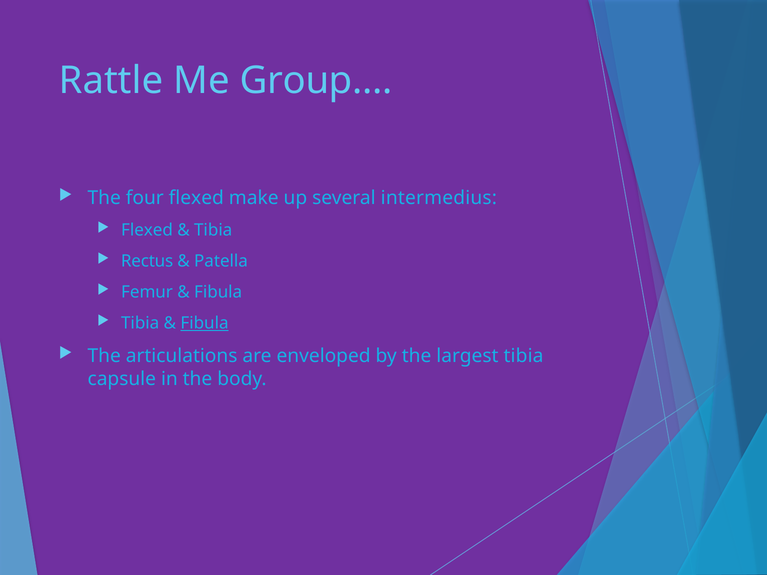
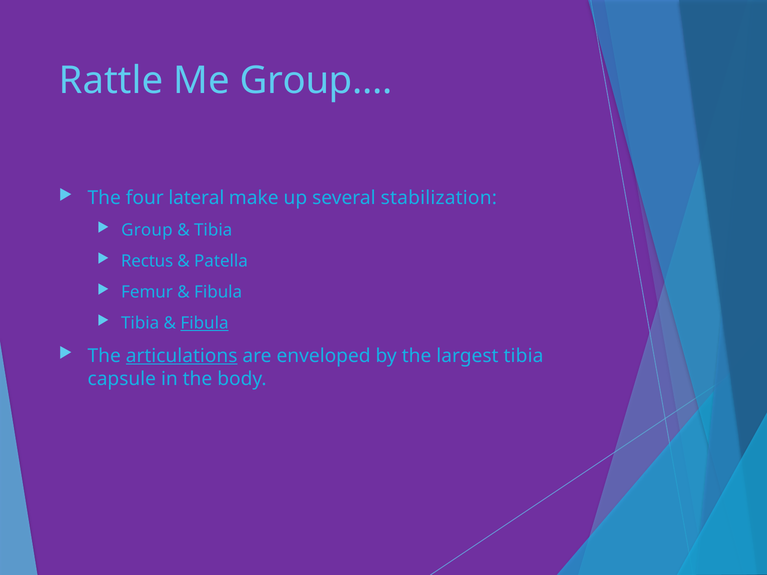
four flexed: flexed -> lateral (196, 198)
intermedius: intermedius -> stabilization (439, 198)
Flexed: Flexed -> Group (147, 230)
articulations underline: none -> present (182, 356)
